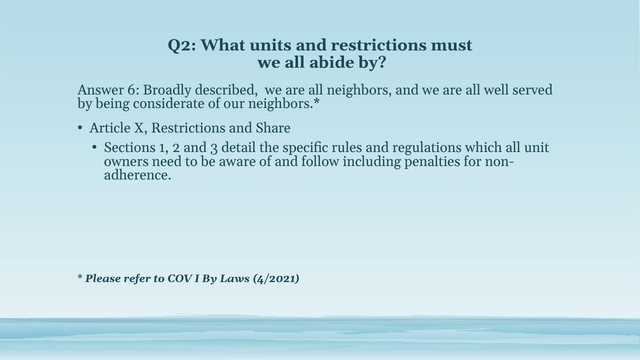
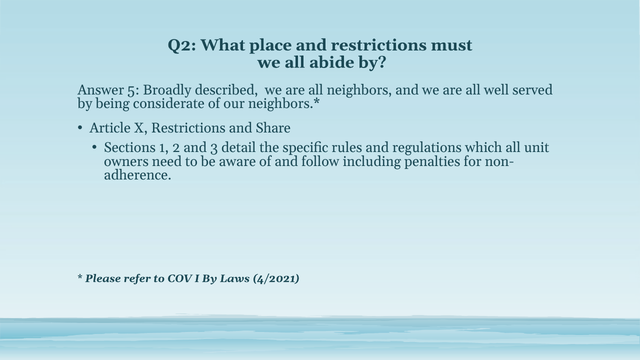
units: units -> place (271, 45)
6: 6 -> 5 (133, 90)
